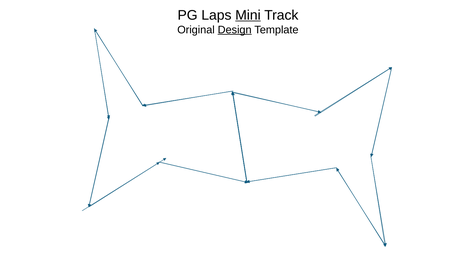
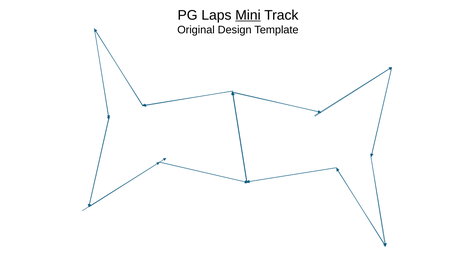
Design underline: present -> none (235, 30)
